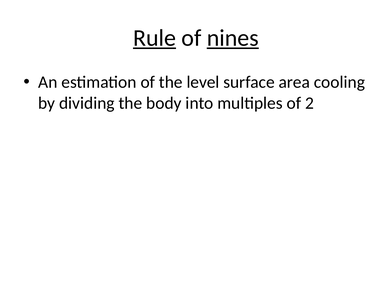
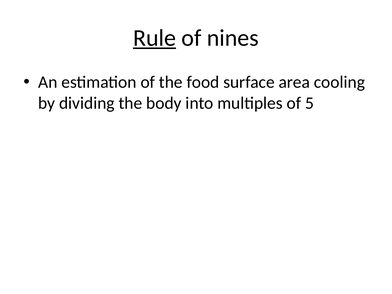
nines underline: present -> none (233, 38)
level: level -> food (203, 82)
2: 2 -> 5 (309, 103)
